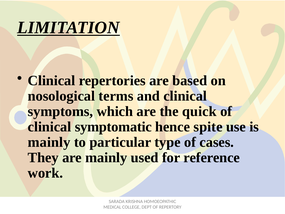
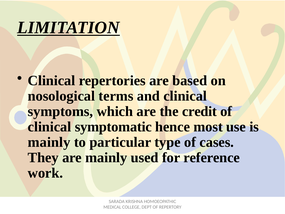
quick: quick -> credit (200, 111)
spite: spite -> most (208, 127)
